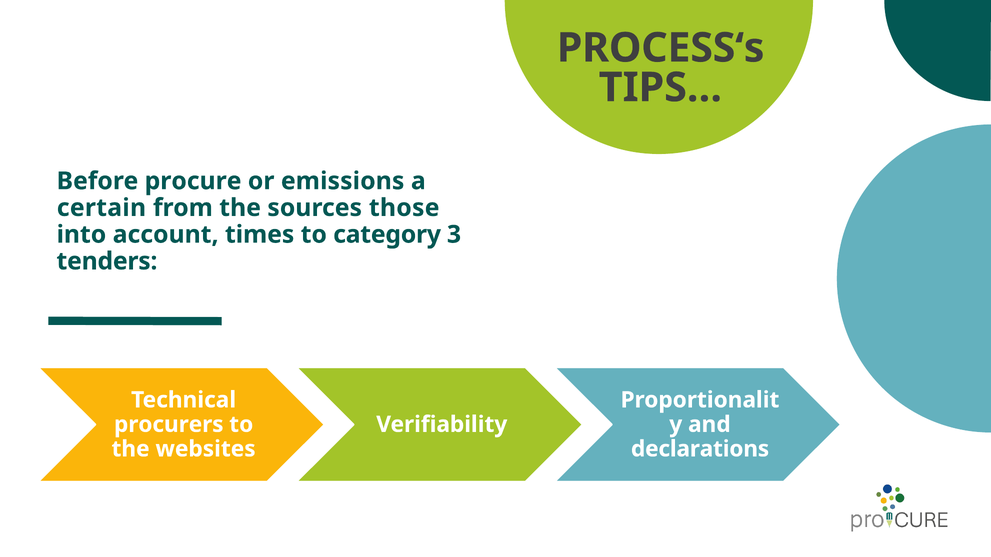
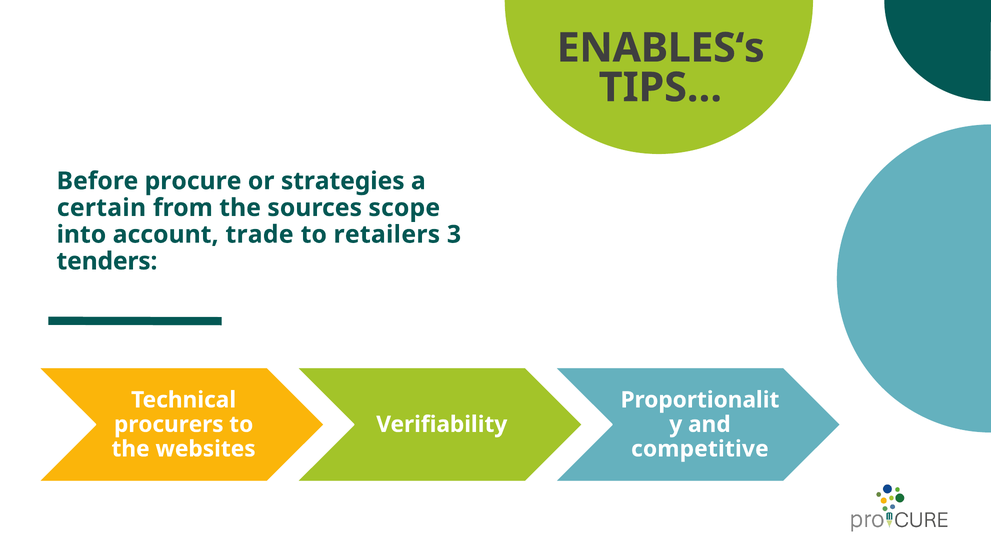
PROCESS‘s: PROCESS‘s -> ENABLES‘s (661, 48)
emissions: emissions -> strategies (343, 181)
those: those -> scope (404, 208)
times: times -> trade (260, 235)
category: category -> retailers (387, 235)
declarations: declarations -> competitive (700, 449)
